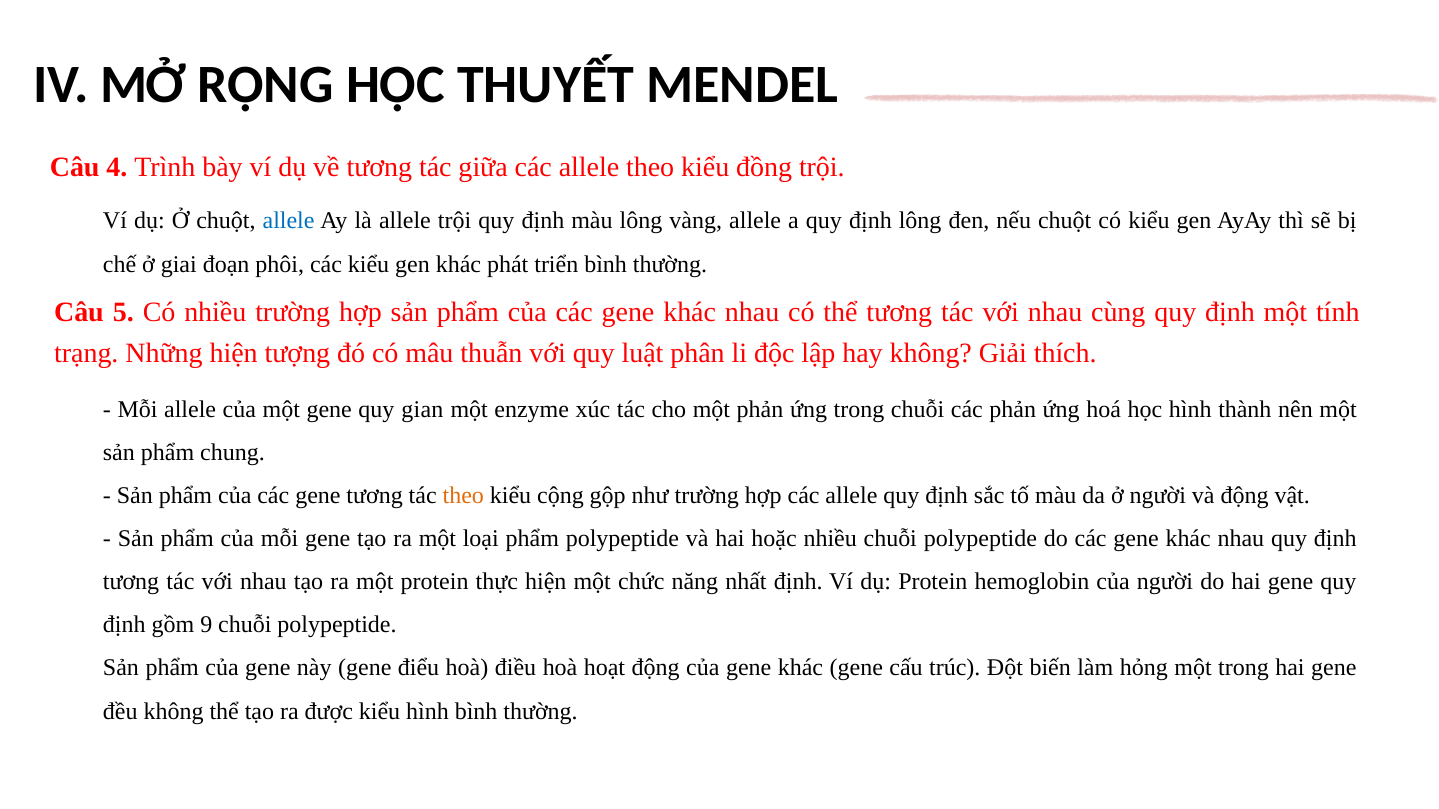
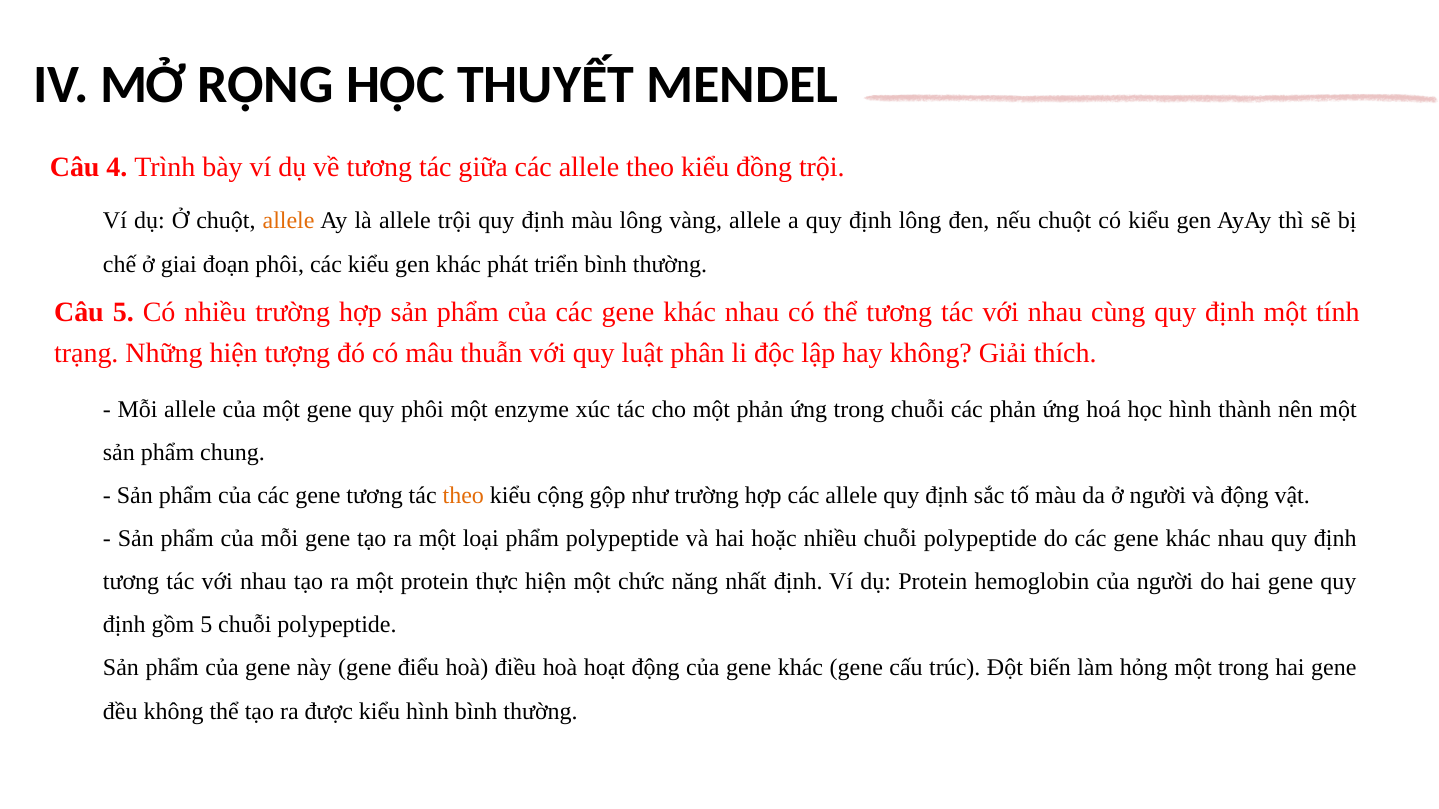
allele colour: blue -> orange (289, 221)
quy gian: gian -> phôi (422, 409)
gồm 9: 9 -> 5 (206, 625)
